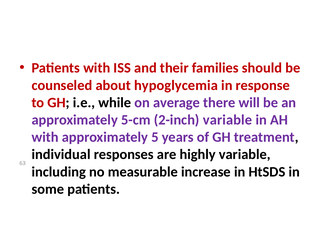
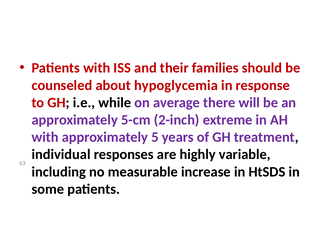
2-inch variable: variable -> extreme (228, 120)
